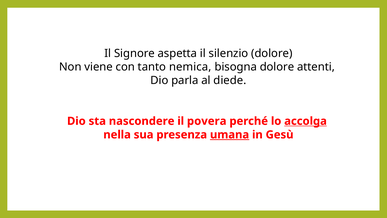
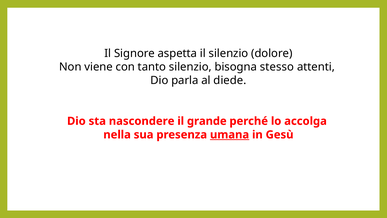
tanto nemica: nemica -> silenzio (190, 67)
bisogna dolore: dolore -> stesso (277, 67)
povera: povera -> grande (207, 121)
accolga underline: present -> none (306, 121)
